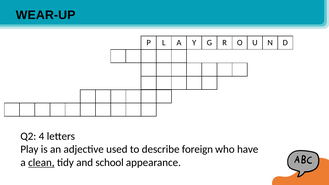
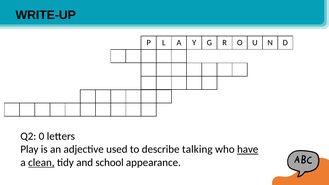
WEAR-UP: WEAR-UP -> WRITE-UP (46, 15)
4: 4 -> 0 (42, 136)
foreign: foreign -> talking (197, 149)
have underline: none -> present (248, 149)
